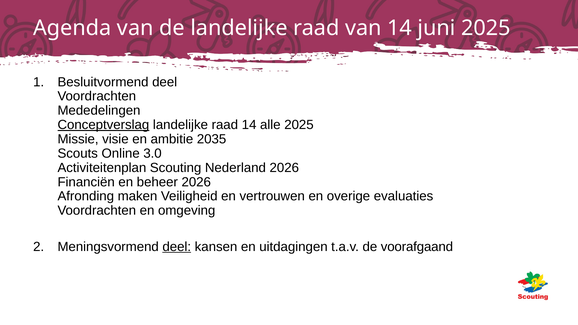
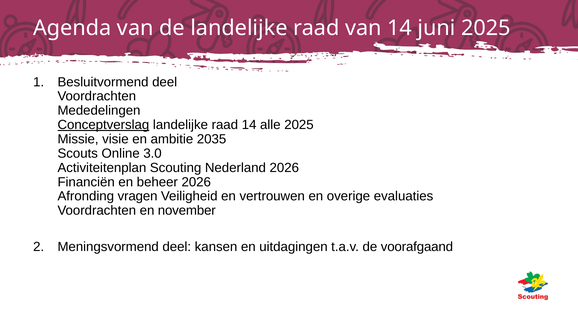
maken: maken -> vragen (138, 196)
omgeving: omgeving -> november (187, 211)
deel underline: present -> none (177, 247)
